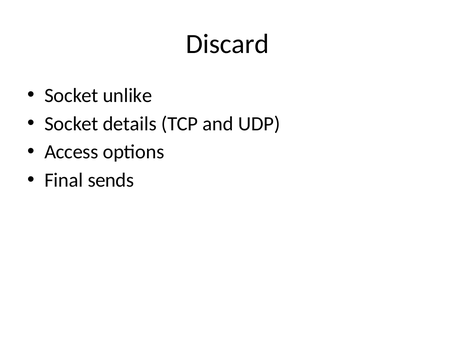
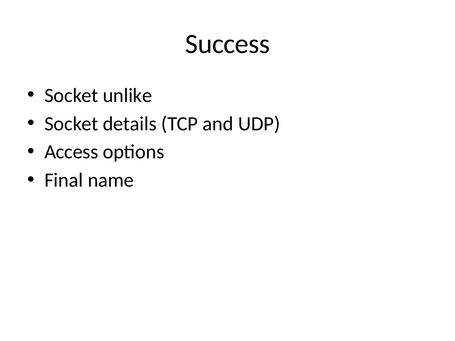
Discard: Discard -> Success (228, 44)
sends: sends -> name (111, 180)
